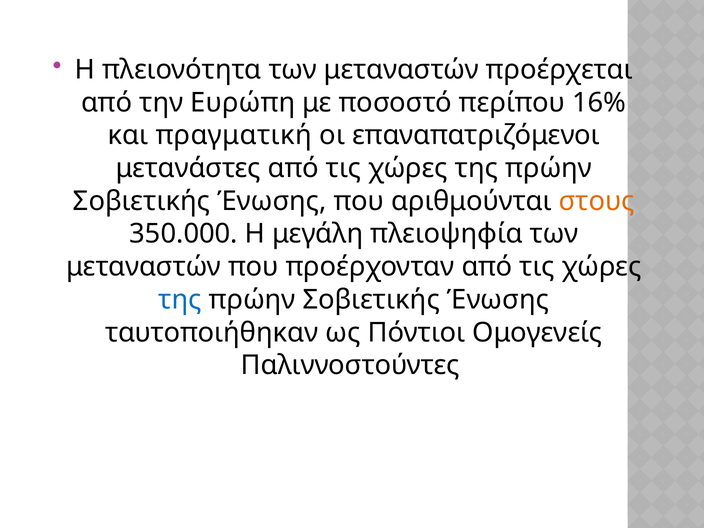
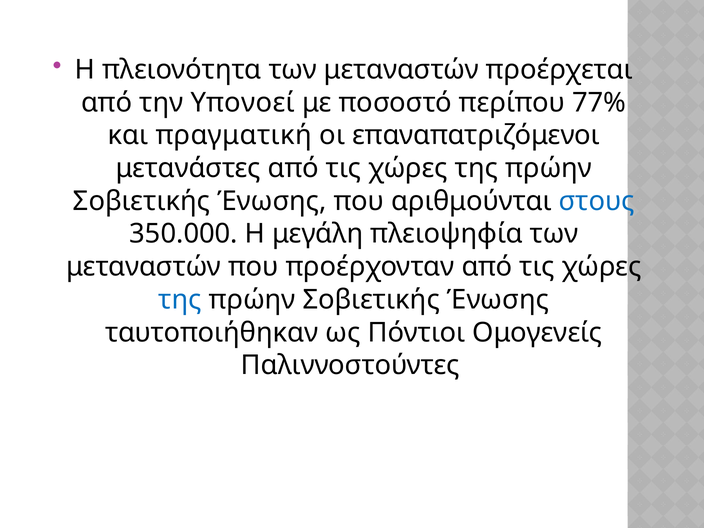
Ευρώπη: Ευρώπη -> Υπονοεί (243, 102)
16%: 16% -> 77% (599, 102)
στους colour: orange -> blue (597, 201)
